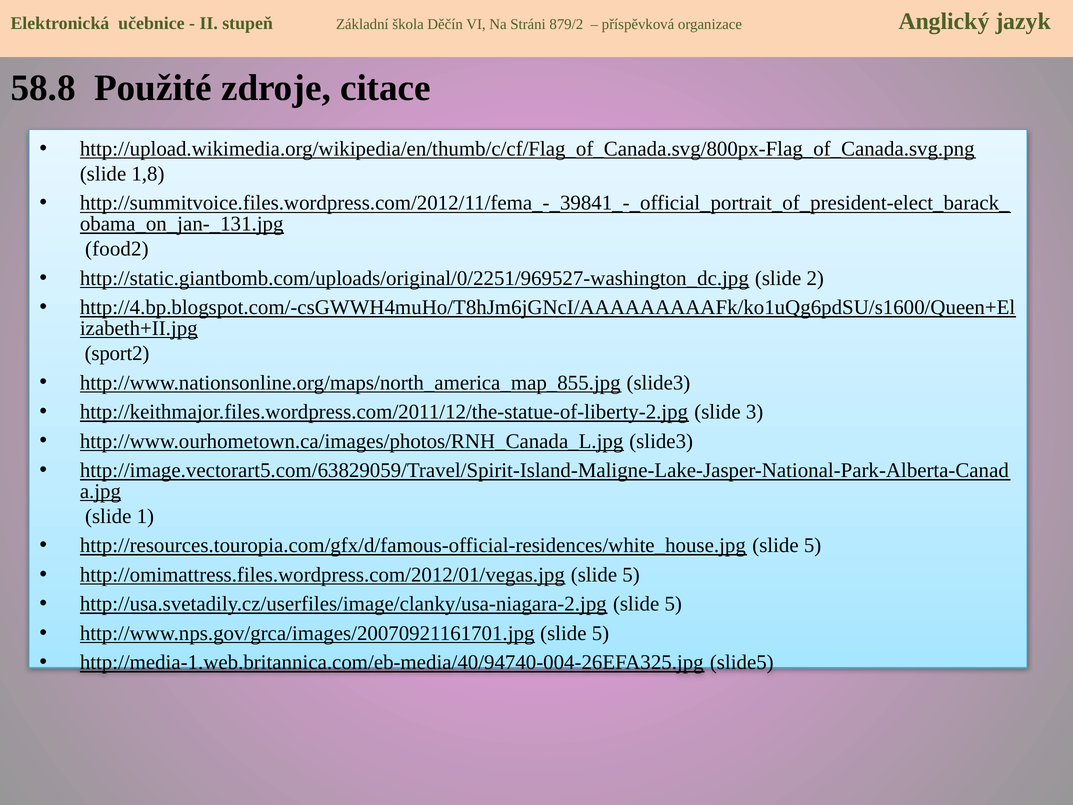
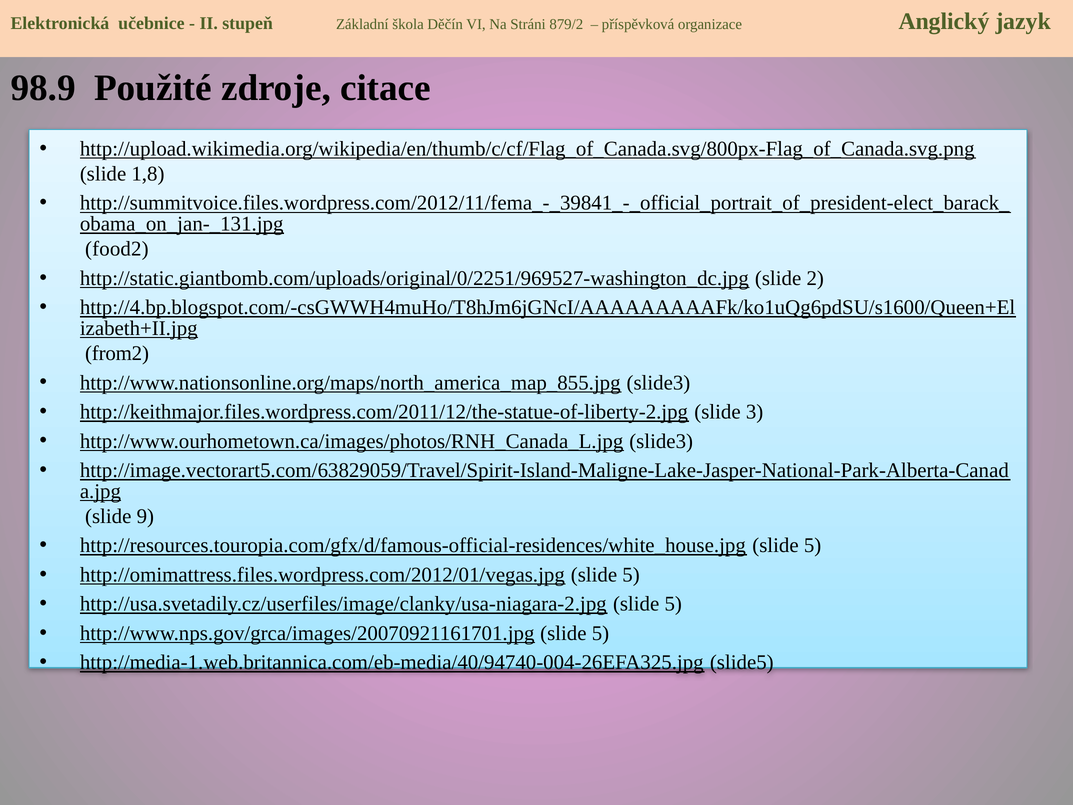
58.8: 58.8 -> 98.9 (43, 88)
sport2: sport2 -> from2 (117, 353)
1: 1 -> 9 (145, 516)
